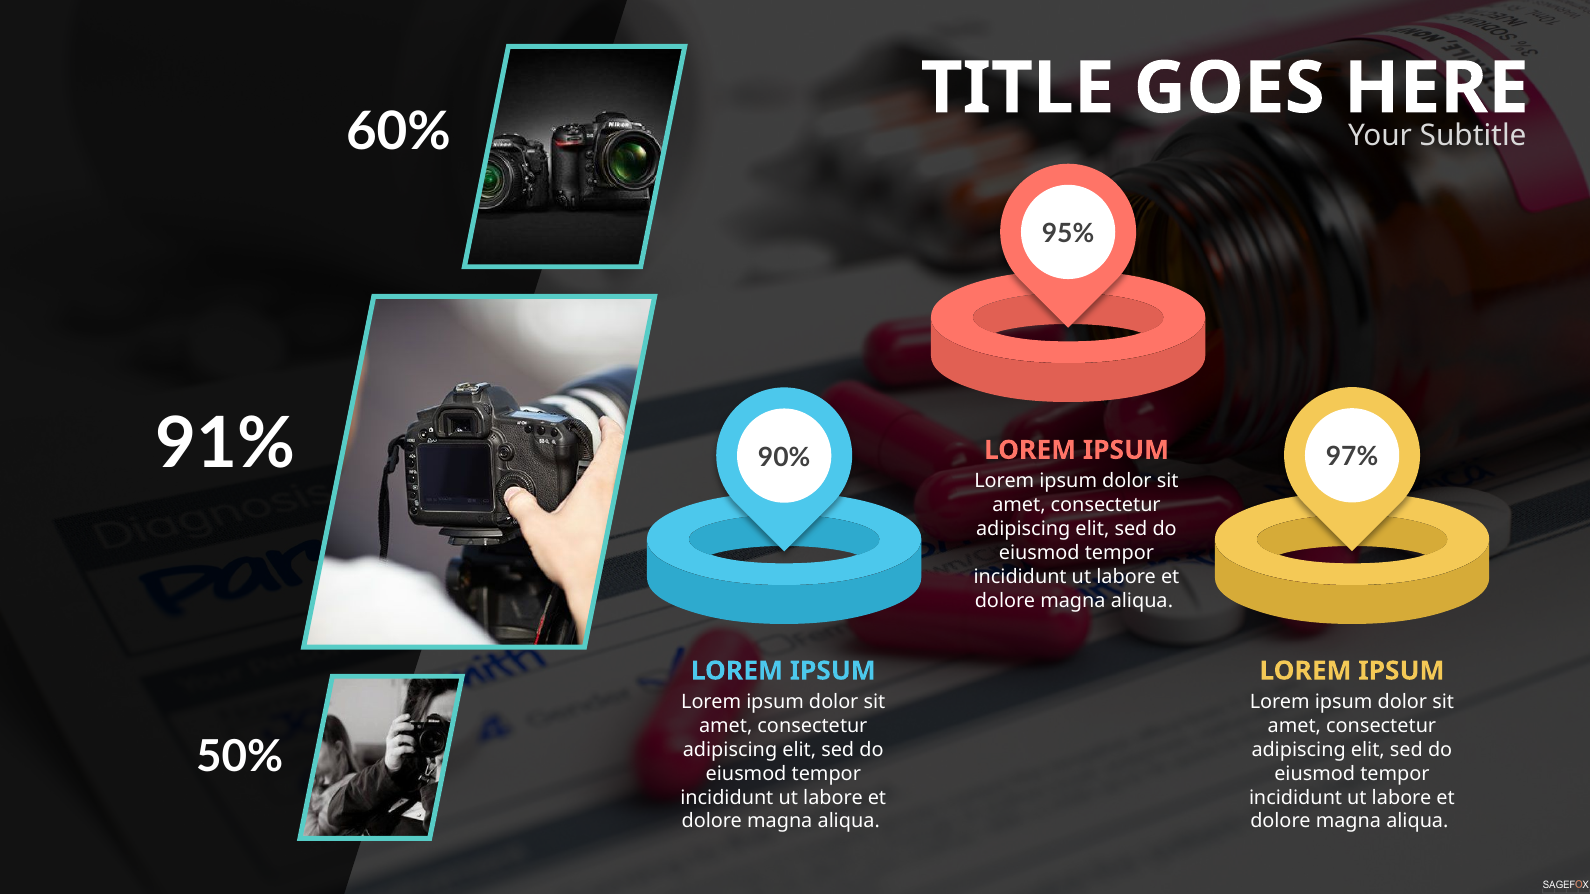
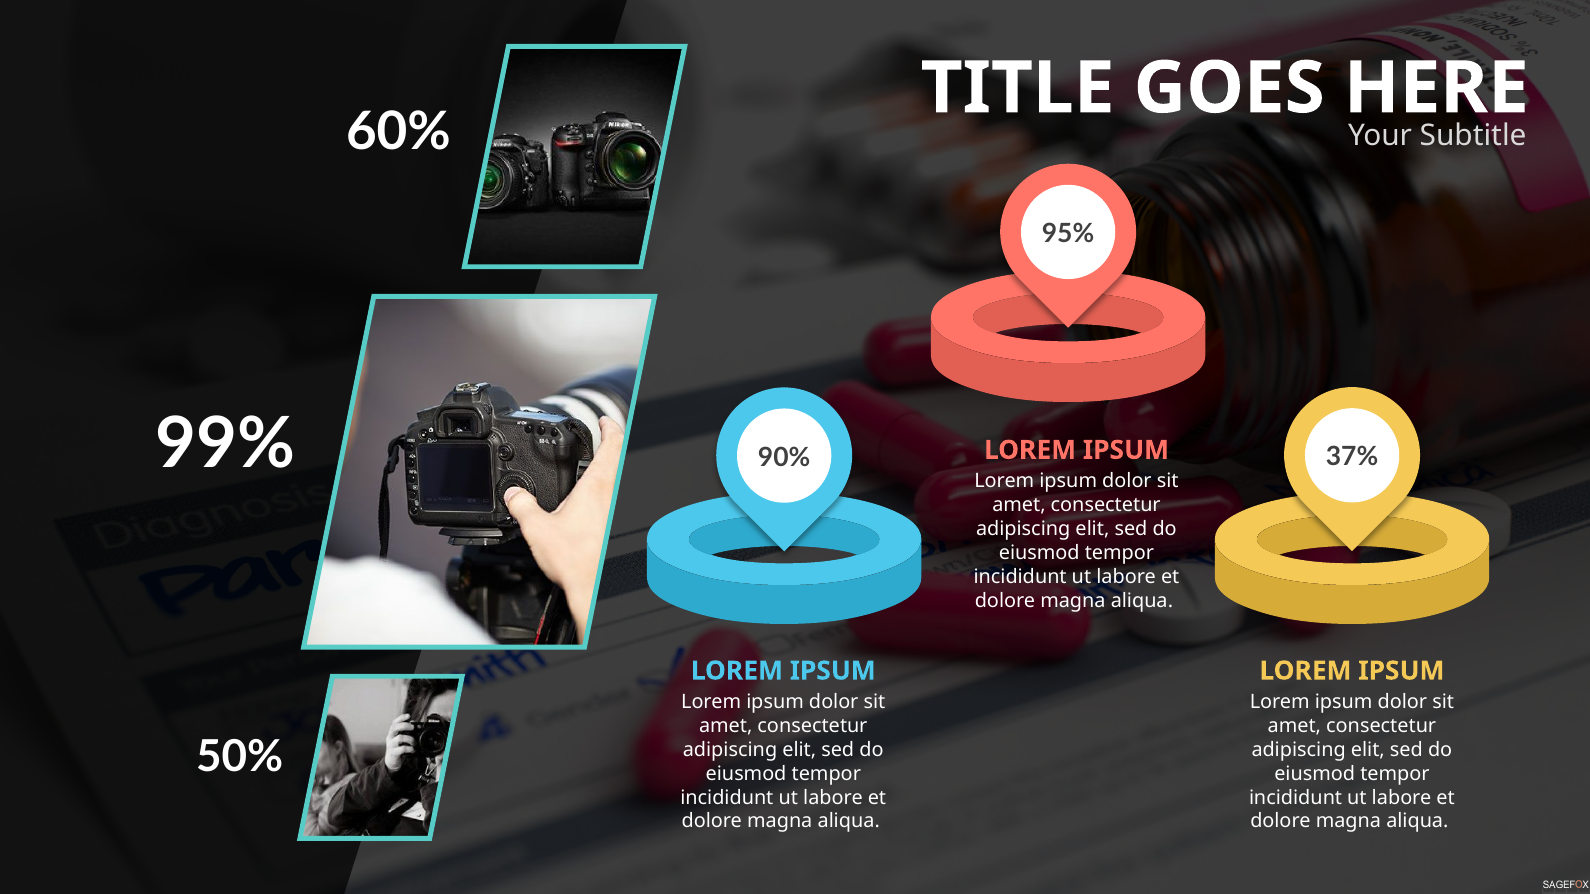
91%: 91% -> 99% (225, 445)
97%: 97% -> 37% (1352, 457)
